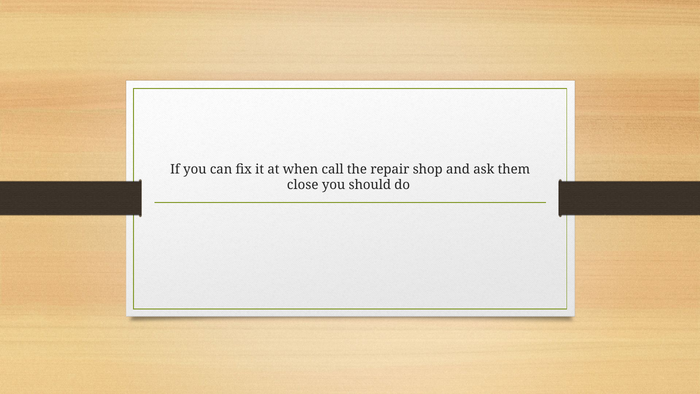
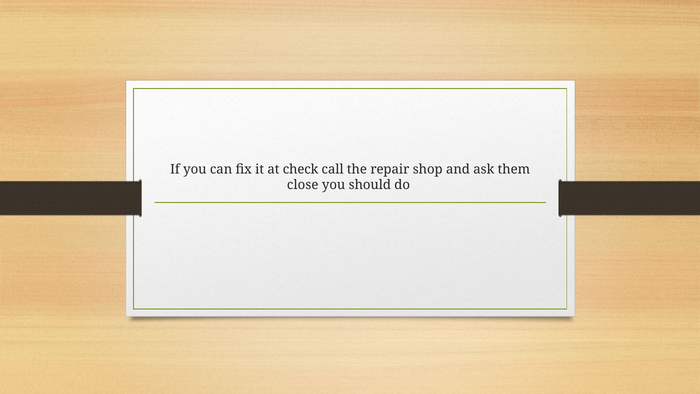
when: when -> check (301, 169)
